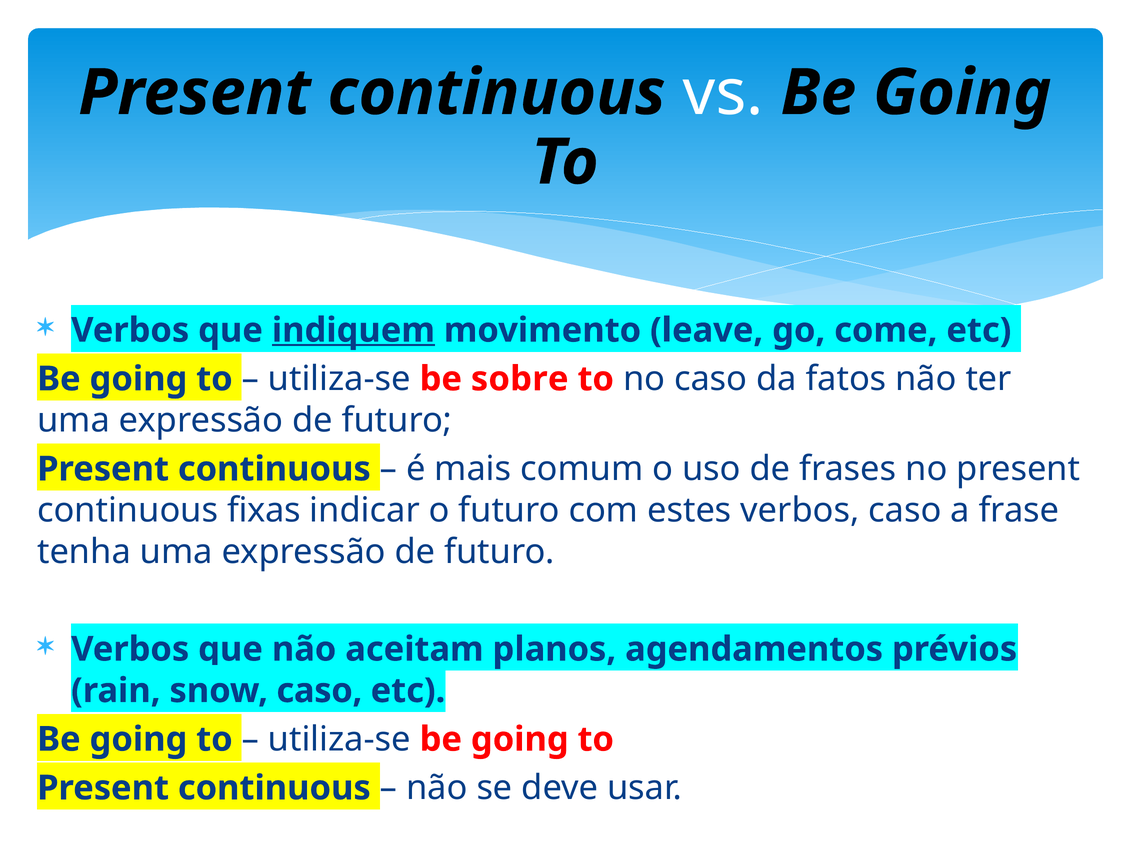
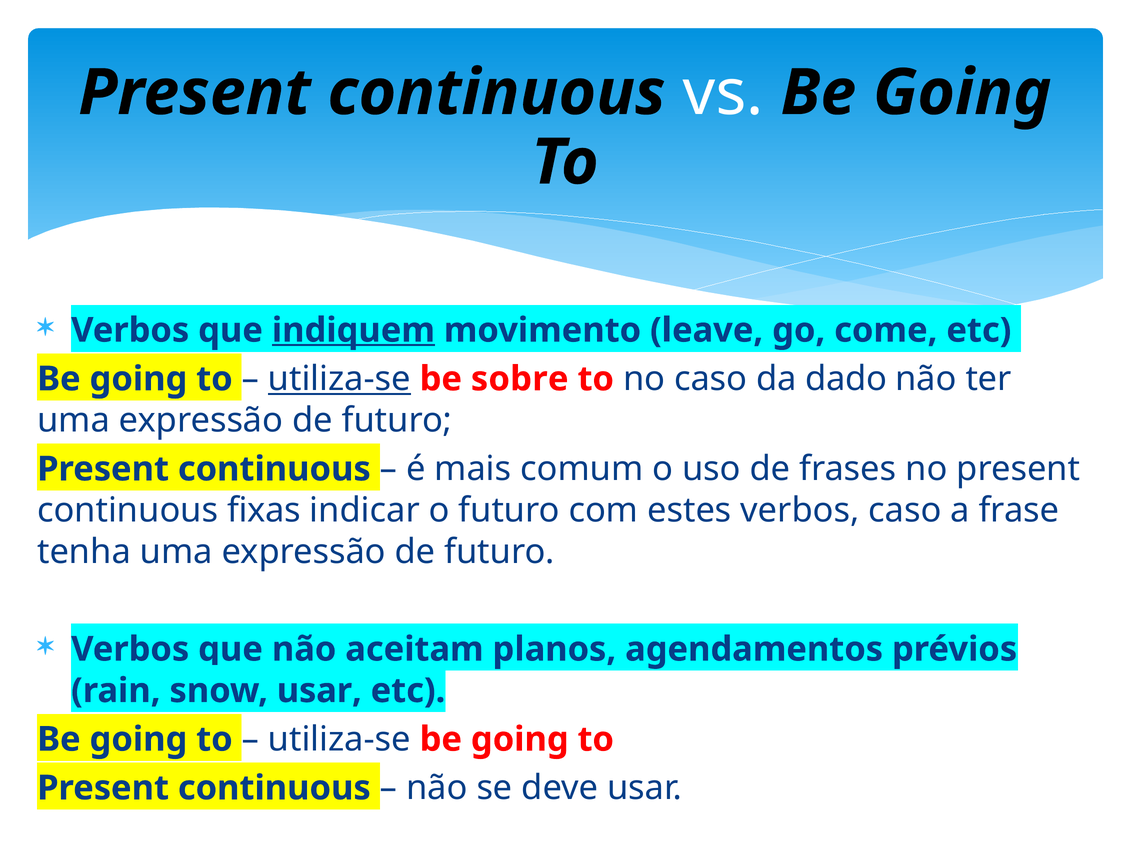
utiliza-se underline: none -> present (339, 379)
fatos: fatos -> dado (846, 379)
caso: caso -> usar (319, 690)
